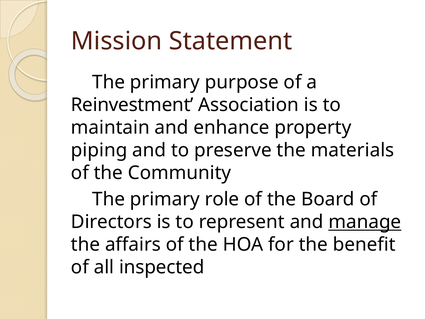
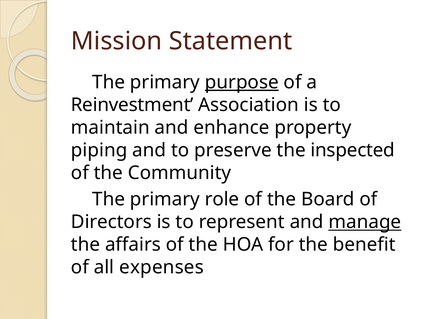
purpose underline: none -> present (242, 82)
materials: materials -> inspected (353, 150)
inspected: inspected -> expenses (162, 267)
